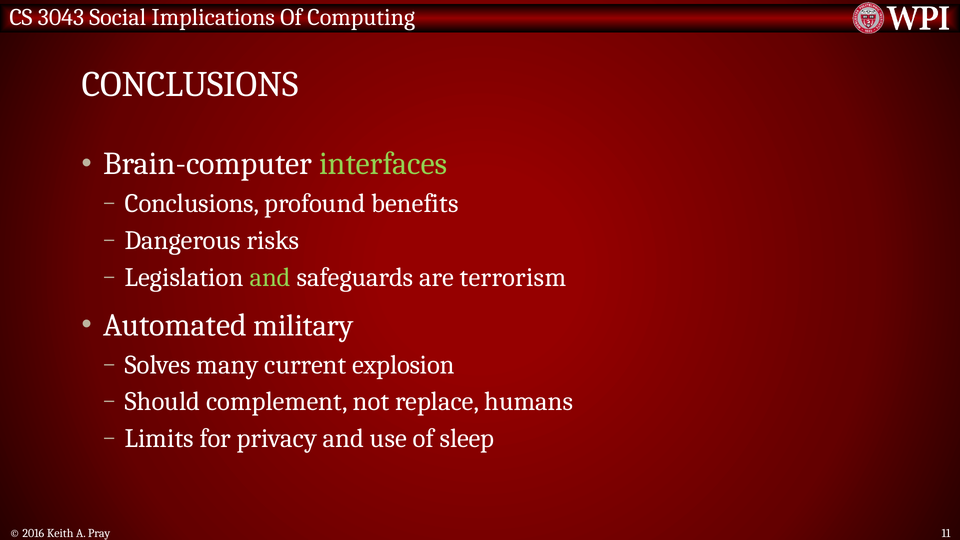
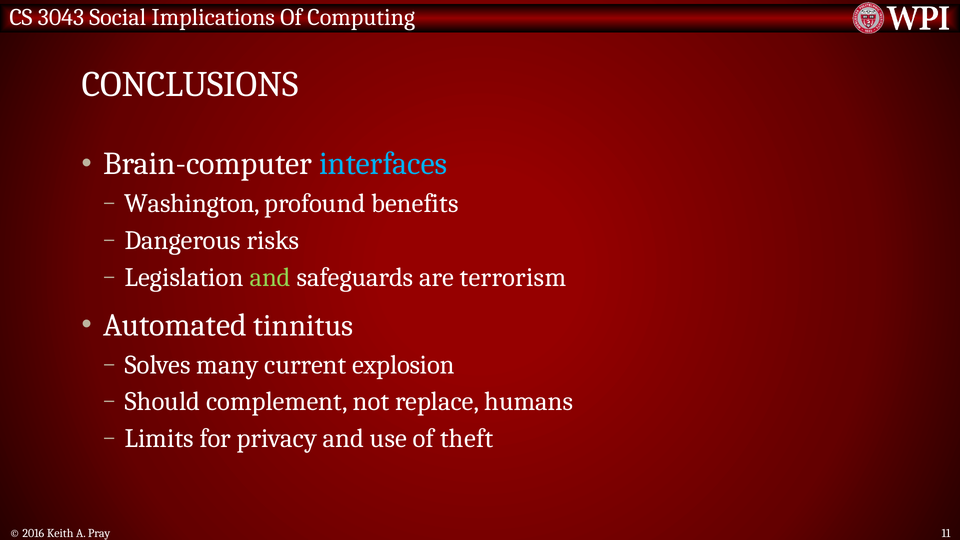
interfaces colour: light green -> light blue (383, 164)
Conclusions: Conclusions -> Washington (192, 204)
military: military -> tinnitus (303, 325)
sleep: sleep -> theft (467, 438)
